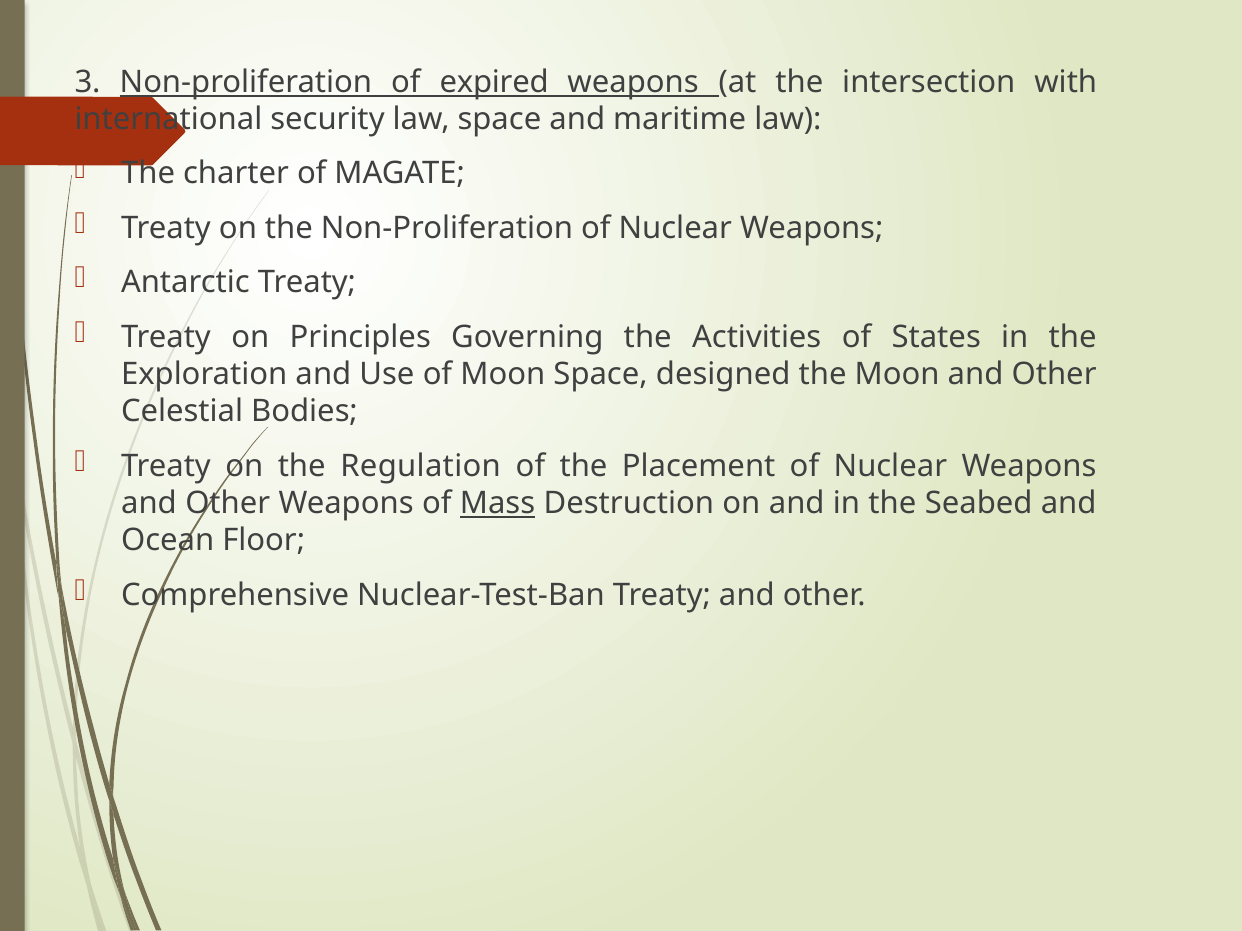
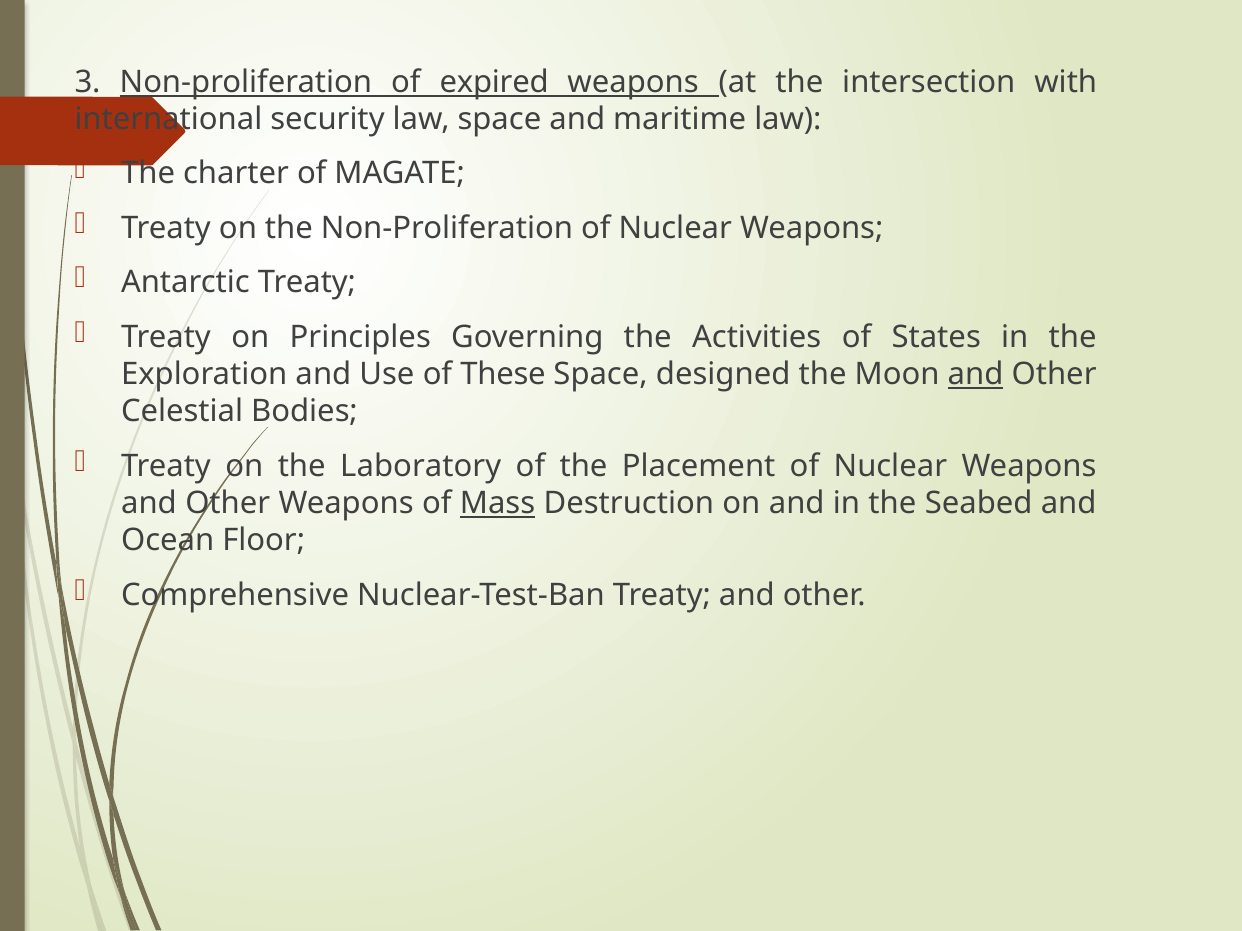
of Moon: Moon -> These (503, 375)
and underline: none -> present (976, 375)
Regulation: Regulation -> Laboratory (421, 466)
